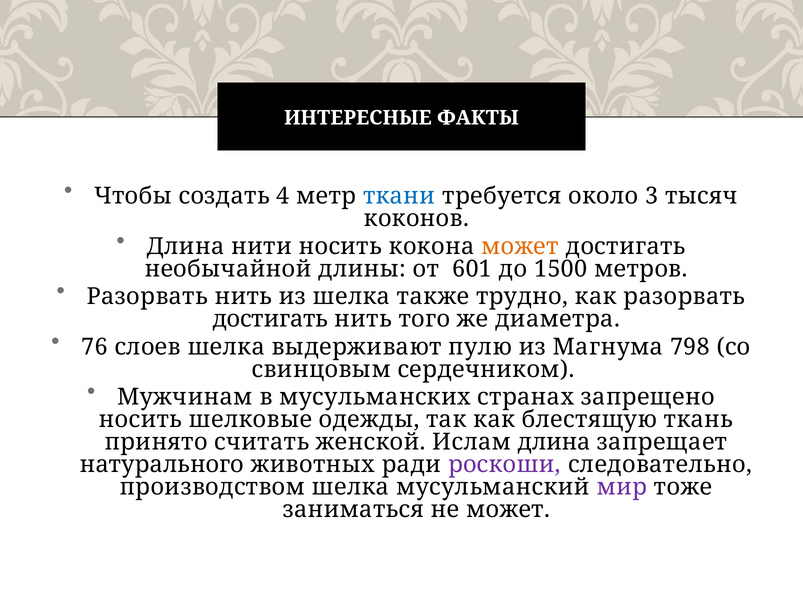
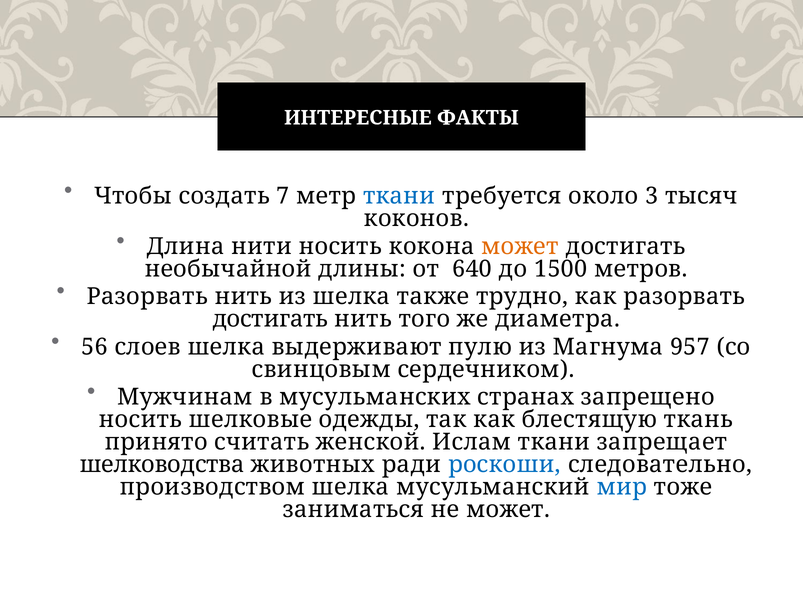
4: 4 -> 7 (283, 196)
601: 601 -> 640 (472, 269)
76: 76 -> 56 (95, 347)
798: 798 -> 957 (690, 347)
Ислам длина: длина -> ткани (554, 442)
натурального: натурального -> шелководства (162, 465)
роскоши colour: purple -> blue (504, 465)
мир colour: purple -> blue (622, 487)
